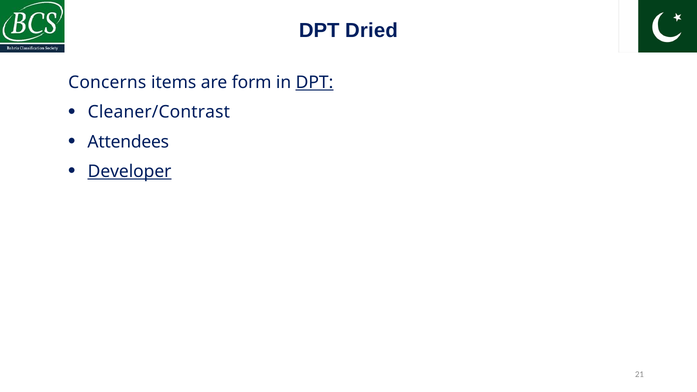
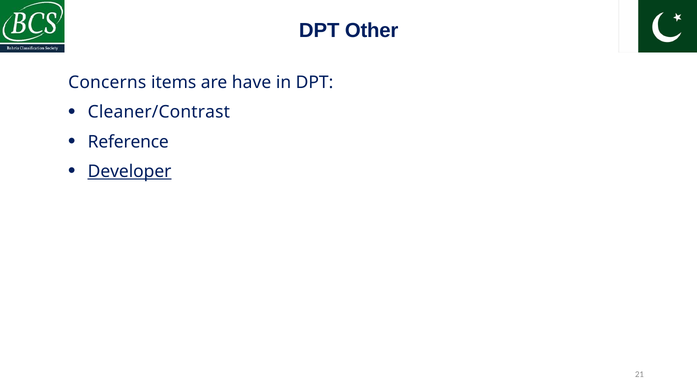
Dried: Dried -> Other (372, 31)
form: form -> have (252, 83)
DPT underline: present -> none (315, 83)
Attendees: Attendees -> Reference (128, 142)
